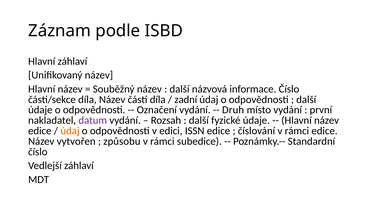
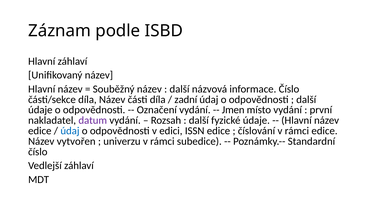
Druh: Druh -> Jmen (233, 110)
údaj colour: orange -> blue (70, 131)
způsobu: způsobu -> univerzu (122, 142)
